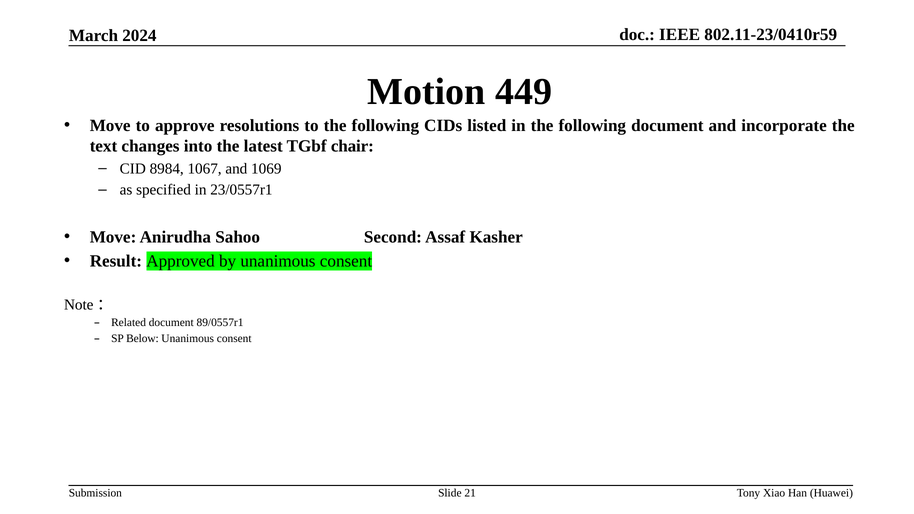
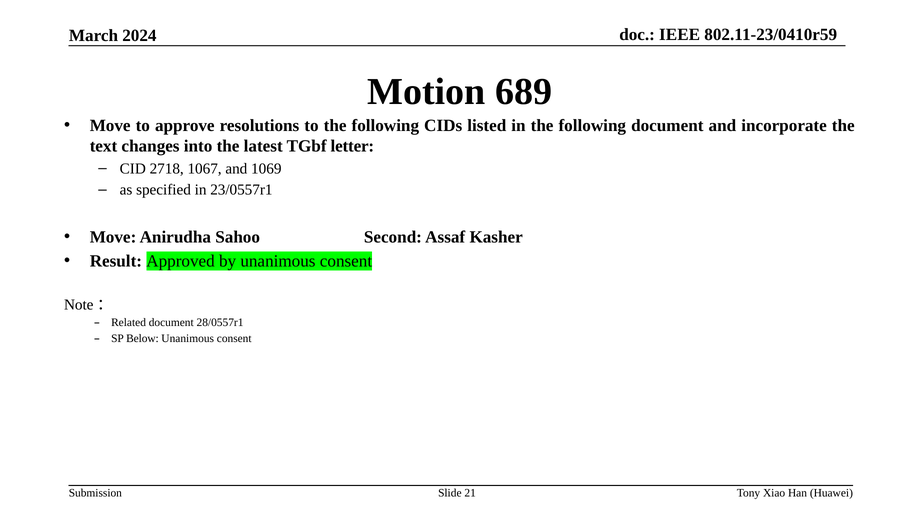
449: 449 -> 689 (524, 92)
chair: chair -> letter (352, 146)
8984: 8984 -> 2718 (167, 169)
89/0557r1: 89/0557r1 -> 28/0557r1 (220, 323)
